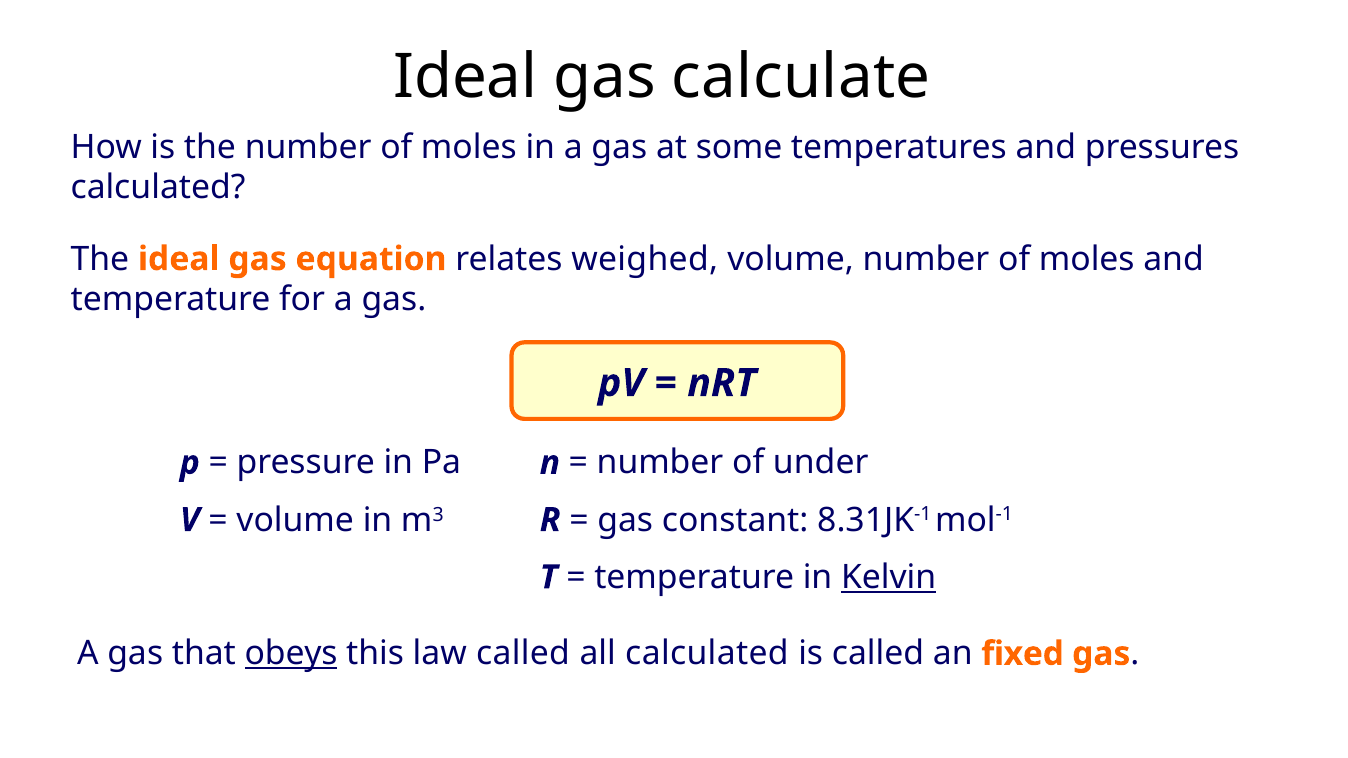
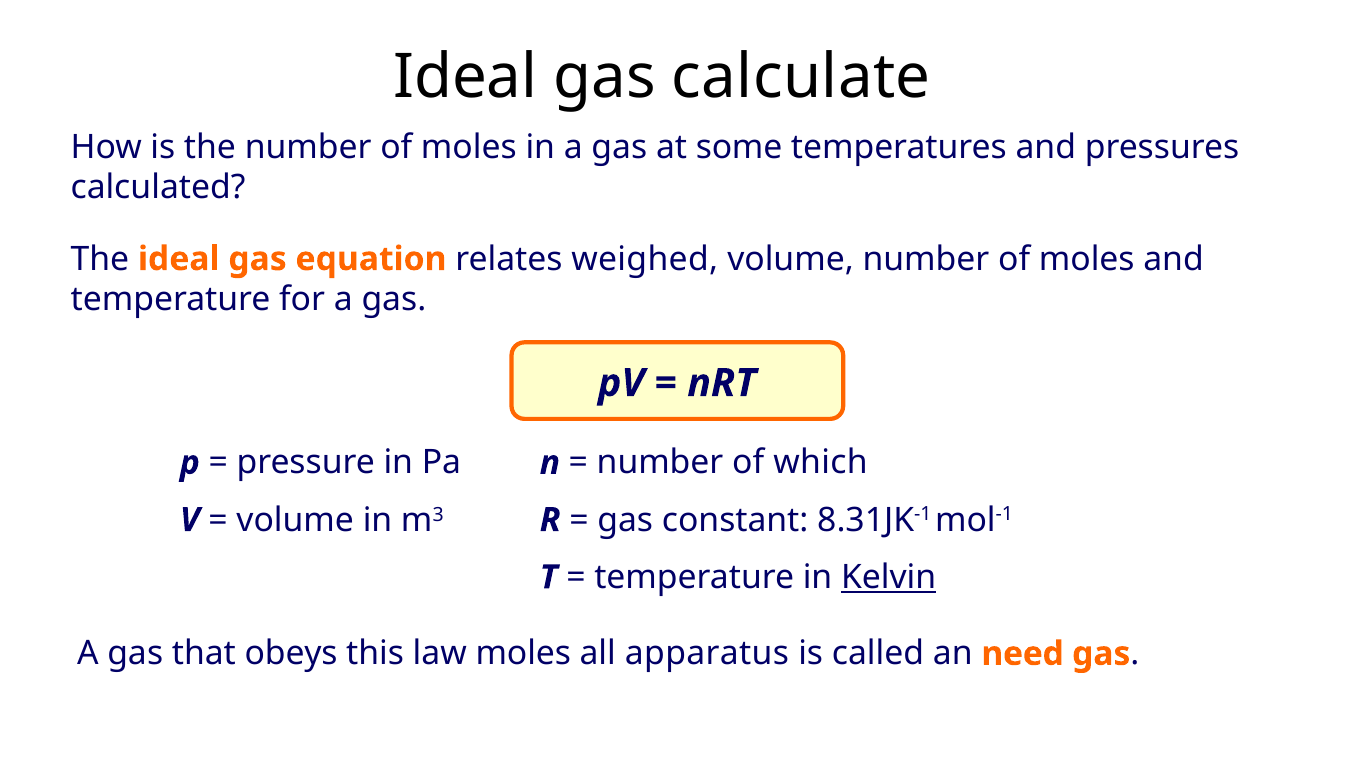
under: under -> which (821, 463)
obeys underline: present -> none (291, 654)
law called: called -> moles (523, 654)
all calculated: calculated -> apparatus (707, 654)
fixed: fixed -> need (1023, 654)
